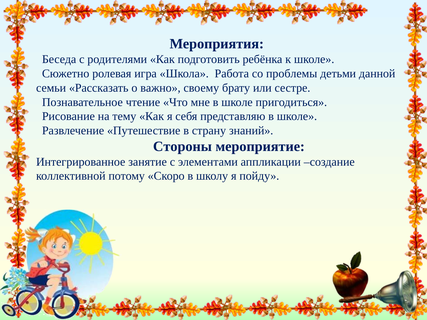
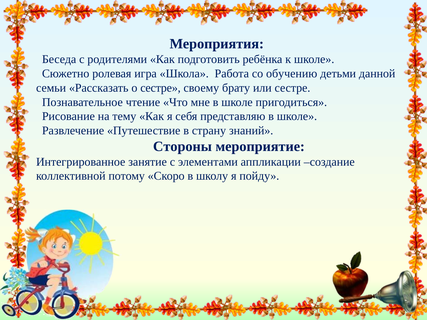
проблемы: проблемы -> обучению (292, 74)
о важно: важно -> сестре (161, 88)
